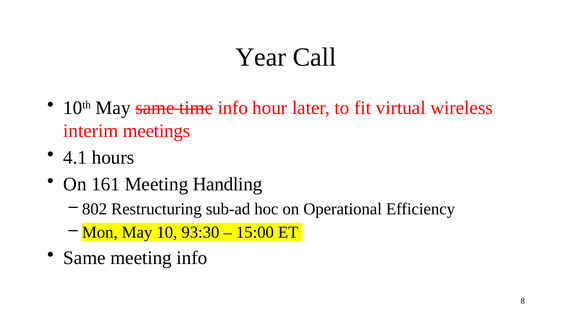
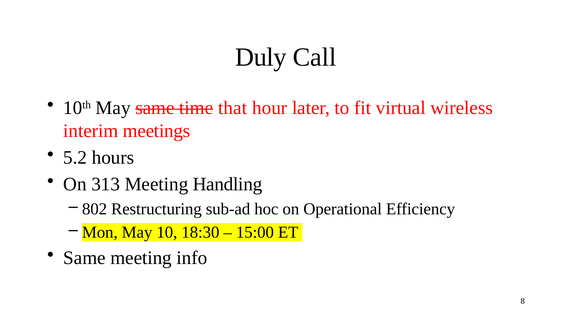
Year: Year -> Duly (261, 57)
time info: info -> that (233, 108)
4.1: 4.1 -> 5.2 (75, 158)
161: 161 -> 313 (106, 184)
93:30: 93:30 -> 18:30 (200, 232)
